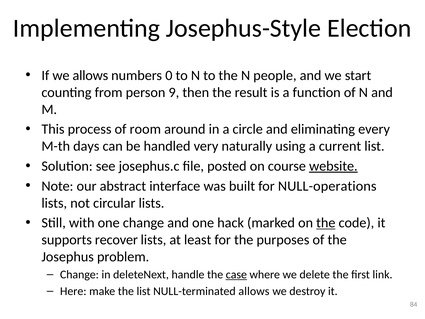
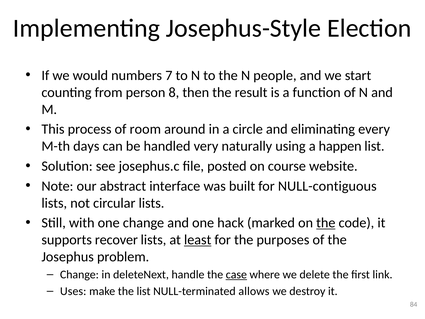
we allows: allows -> would (90, 75)
0: 0 -> 7 (169, 75)
9: 9 -> 8 (174, 92)
current: current -> happen (340, 146)
website underline: present -> none (333, 166)
NULL-operations: NULL-operations -> NULL-contiguous (327, 186)
least underline: none -> present (198, 240)
Here: Here -> Uses (73, 291)
